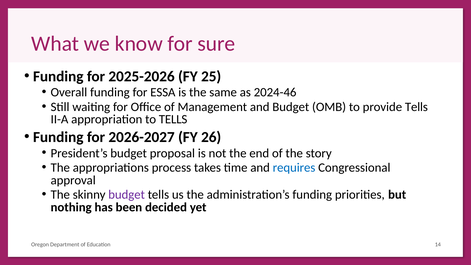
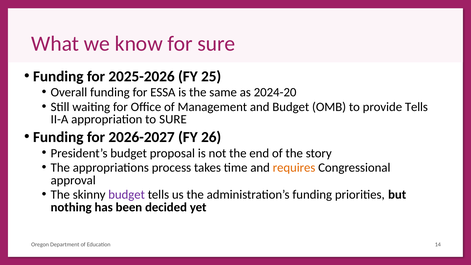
2024-46: 2024-46 -> 2024-20 (275, 92)
to TELLS: TELLS -> SURE (173, 119)
requires colour: blue -> orange (294, 168)
